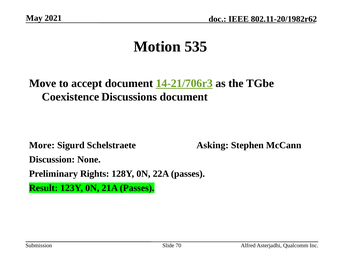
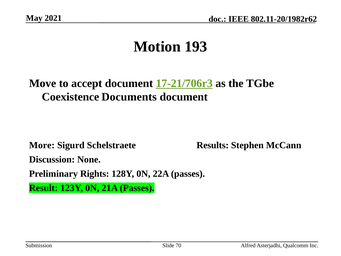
535: 535 -> 193 (196, 46)
14-21/706r3: 14-21/706r3 -> 17-21/706r3 (184, 83)
Discussions: Discussions -> Documents (129, 97)
Asking: Asking -> Results (213, 145)
